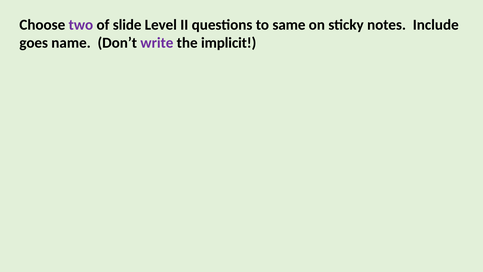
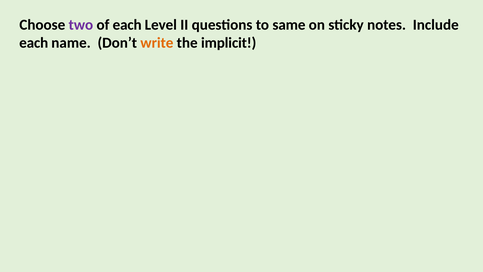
of slide: slide -> each (127, 25)
goes: goes -> each (34, 43)
write colour: purple -> orange (157, 43)
